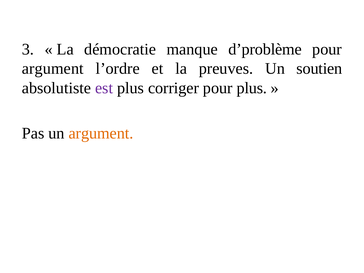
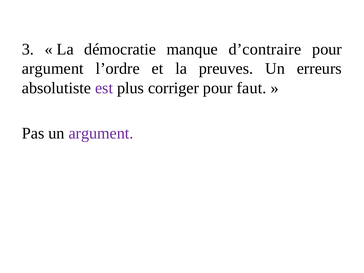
d’problème: d’problème -> d’contraire (265, 49)
soutien: soutien -> erreurs (319, 69)
pour plus: plus -> faut (252, 88)
argument colour: orange -> purple (101, 133)
